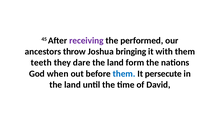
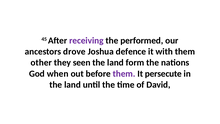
throw: throw -> drove (74, 52)
bringing: bringing -> defence (131, 52)
teeth: teeth -> other (41, 63)
dare: dare -> seen (82, 63)
them colour: blue -> purple (124, 74)
